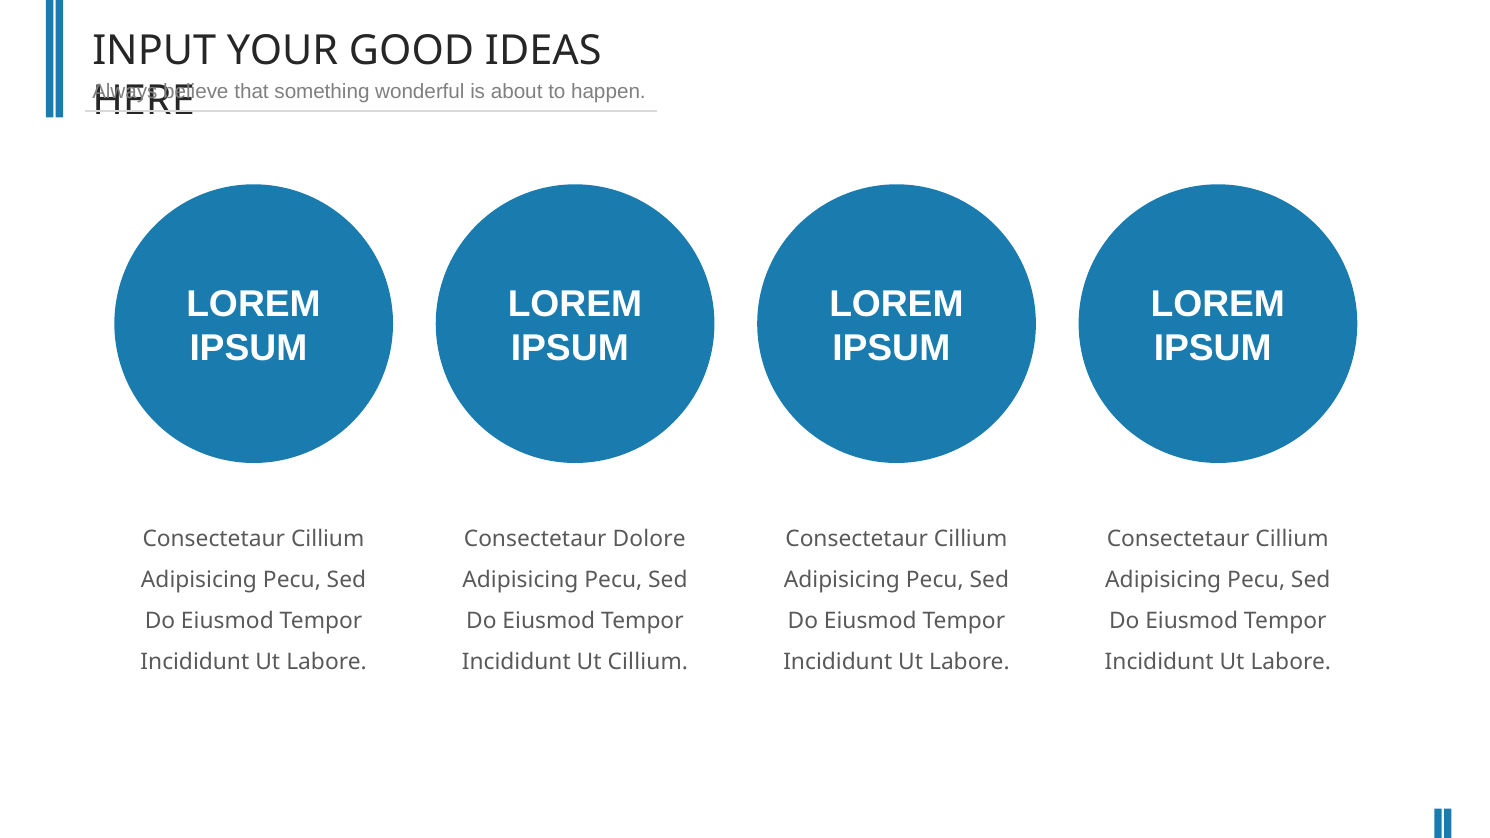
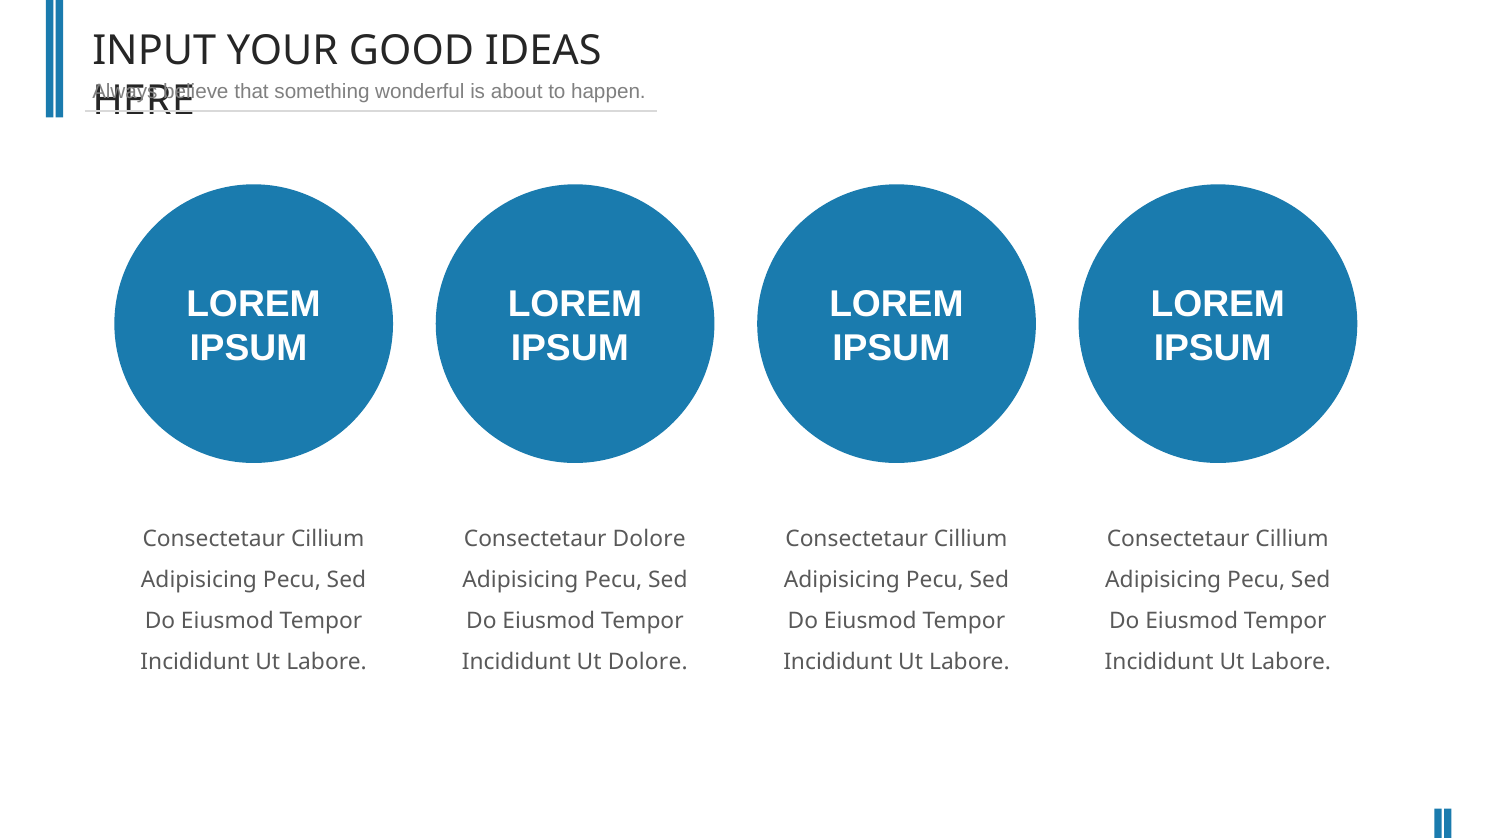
Ut Cillium: Cillium -> Dolore (648, 662)
